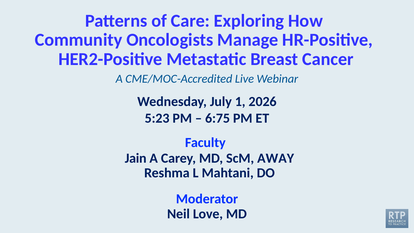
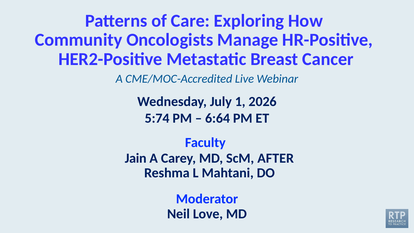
5:23: 5:23 -> 5:74 (157, 118)
6:75: 6:75 -> 6:64 (218, 118)
AWAY: AWAY -> AFTER (276, 158)
